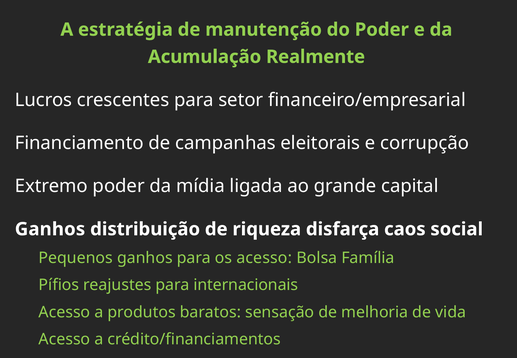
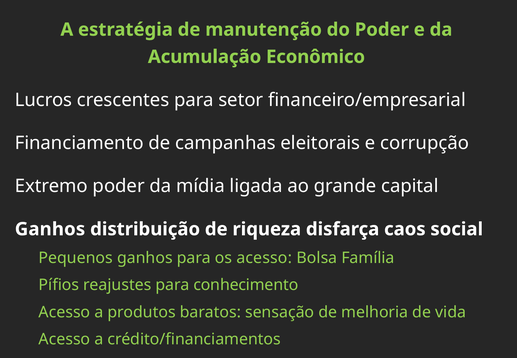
Realmente: Realmente -> Econômico (316, 57)
internacionais: internacionais -> conhecimento (246, 285)
